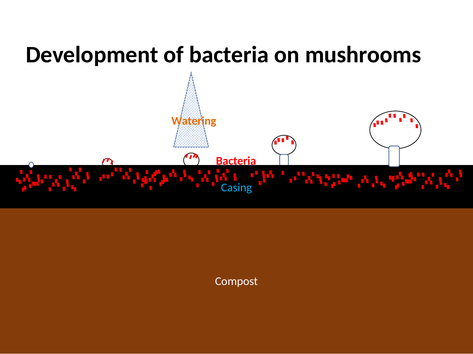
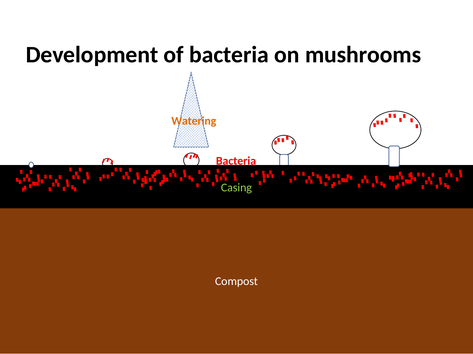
Casing colour: light blue -> light green (236, 188)
